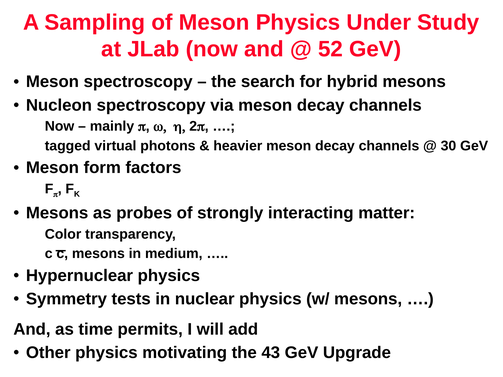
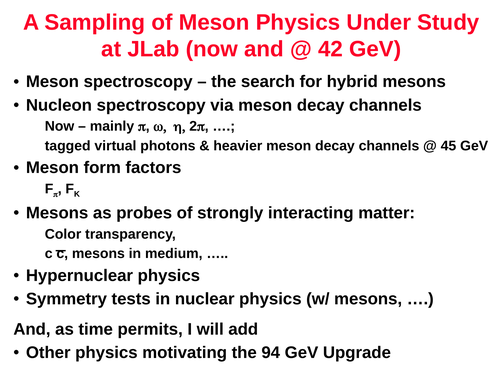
52: 52 -> 42 (330, 49)
30: 30 -> 45 (448, 146)
43: 43 -> 94 (271, 353)
